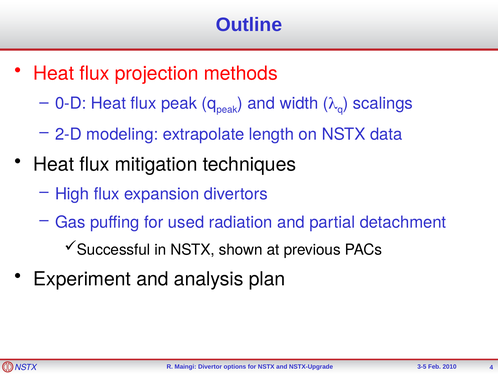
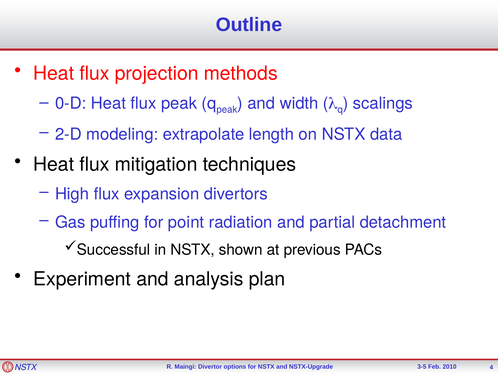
used: used -> point (186, 222)
